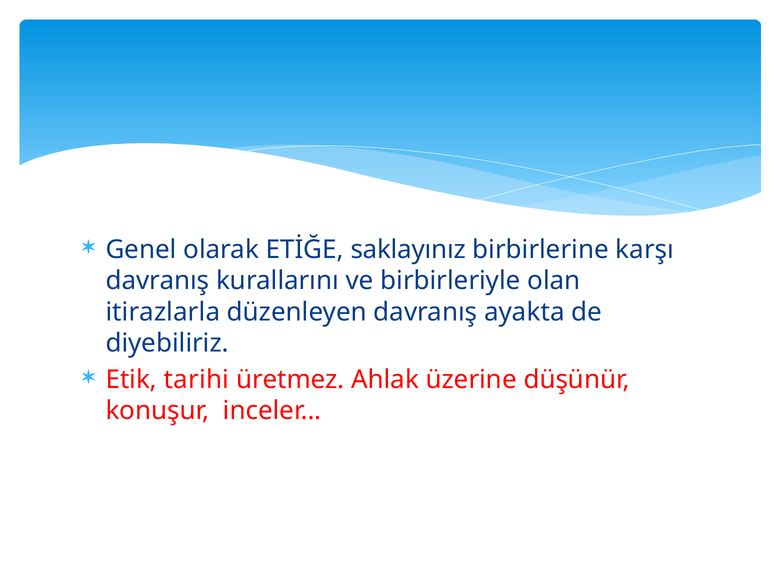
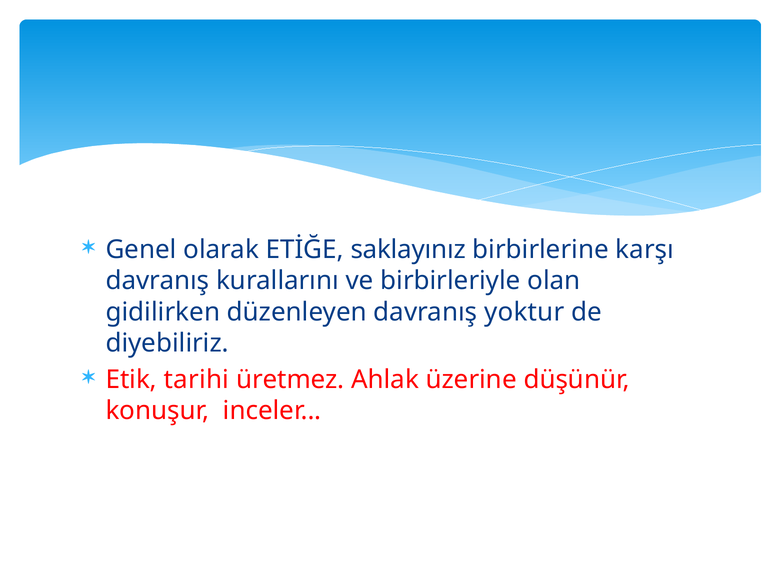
itirazlarla: itirazlarla -> gidilirken (163, 312)
ayakta: ayakta -> yoktur (524, 312)
